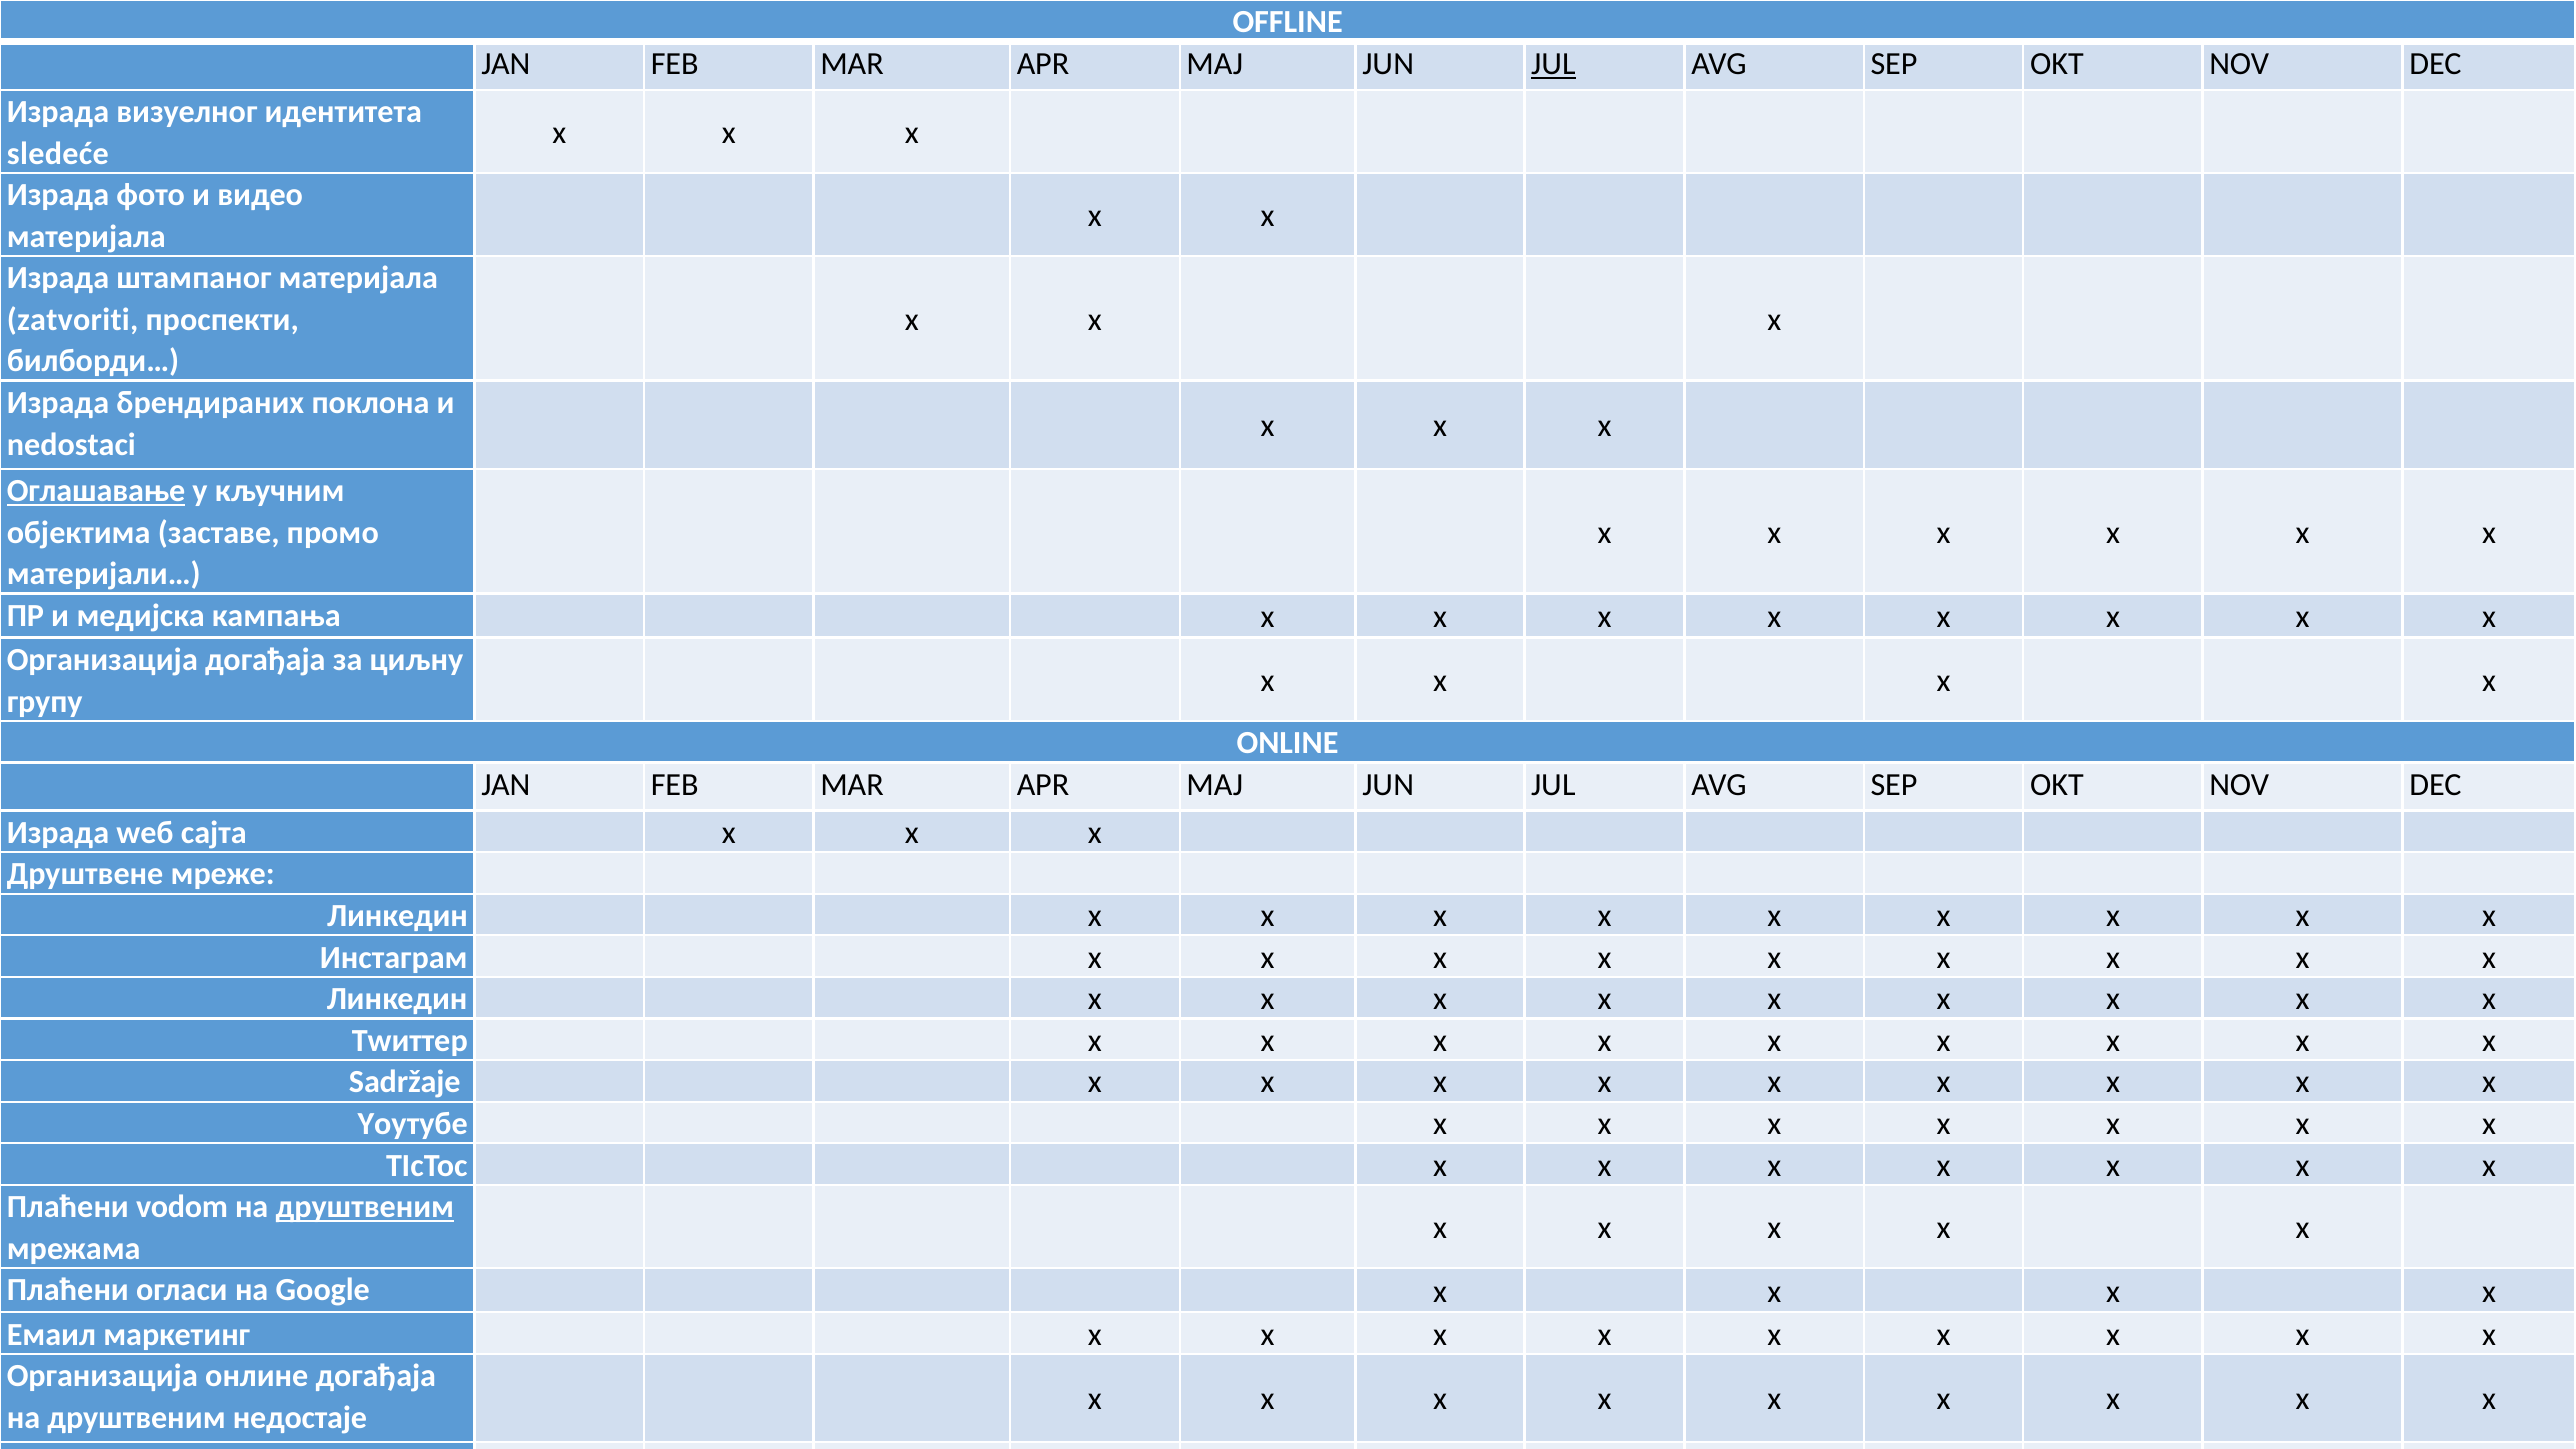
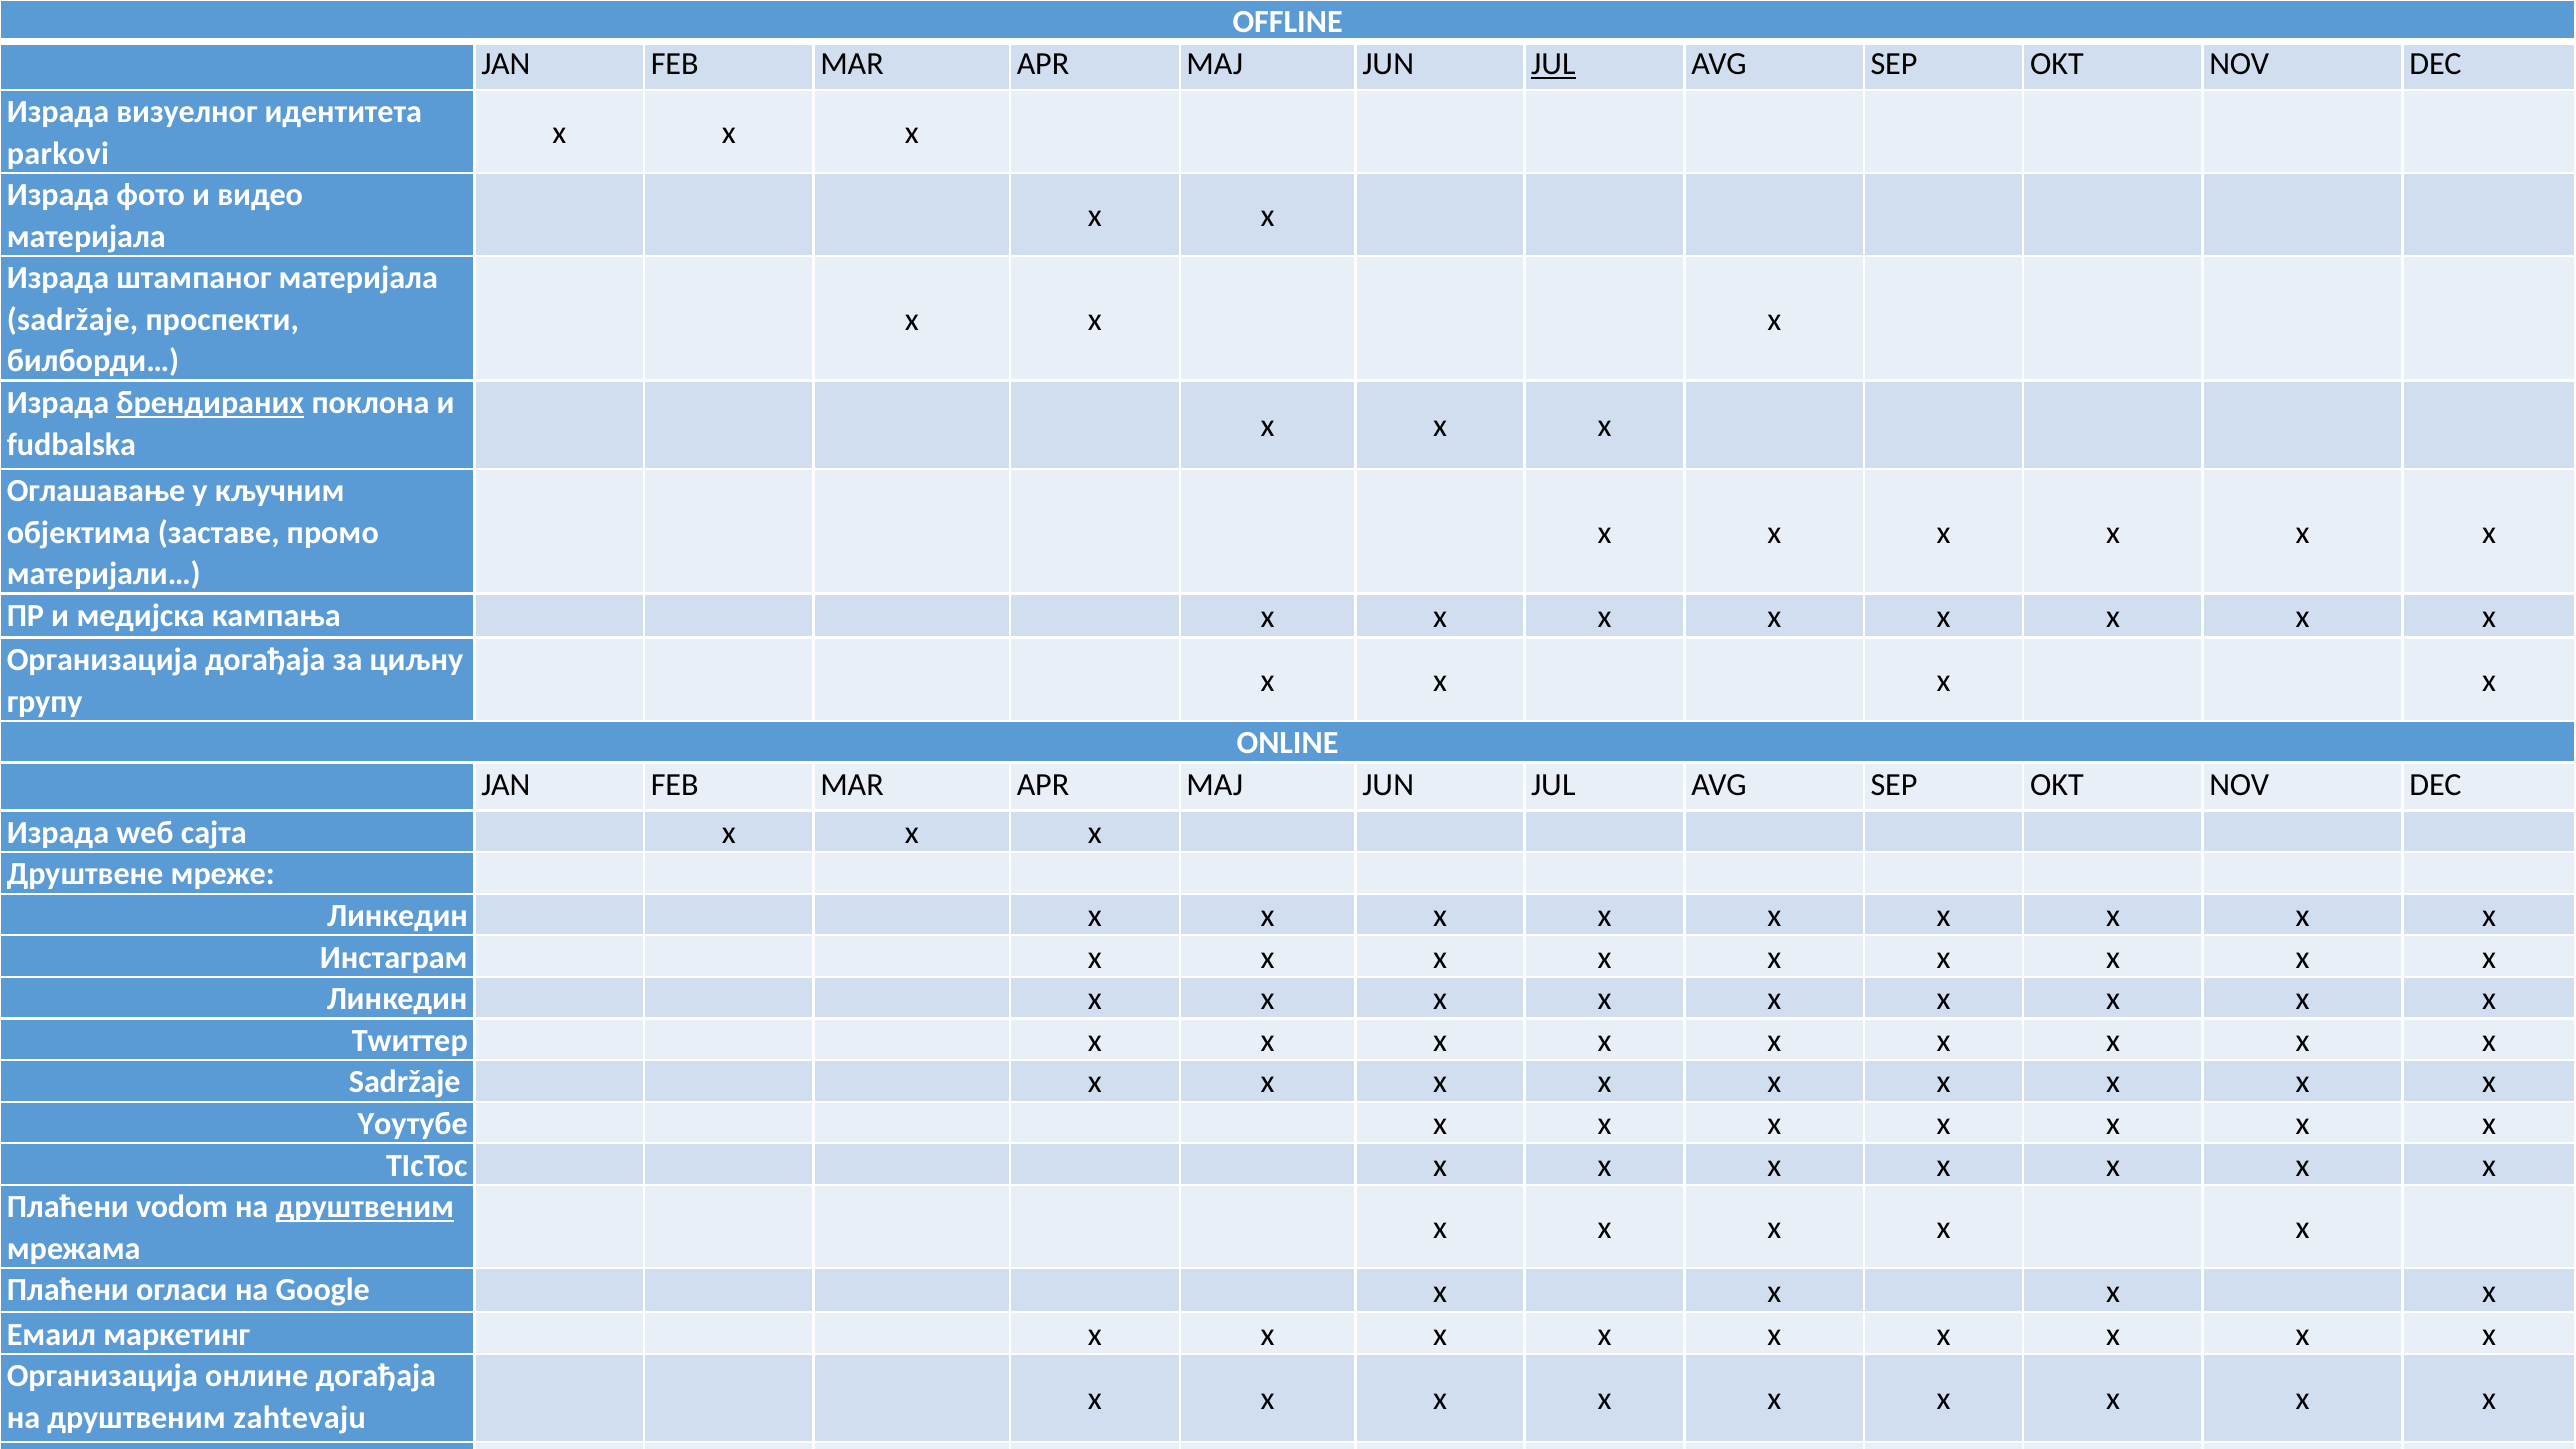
sledeće: sledeće -> parkovi (58, 153)
zatvoriti: zatvoriti -> sadržaje (73, 320)
брендираних underline: none -> present (210, 403)
nedostaci: nedostaci -> fudbalska (71, 444)
Оглашавање underline: present -> none (96, 491)
недостаје: недостаје -> zahtevaju (300, 1418)
